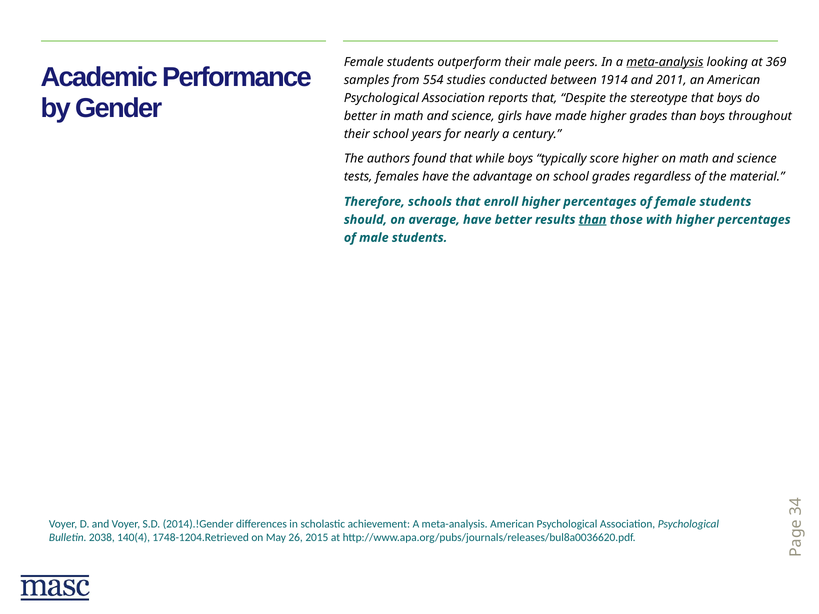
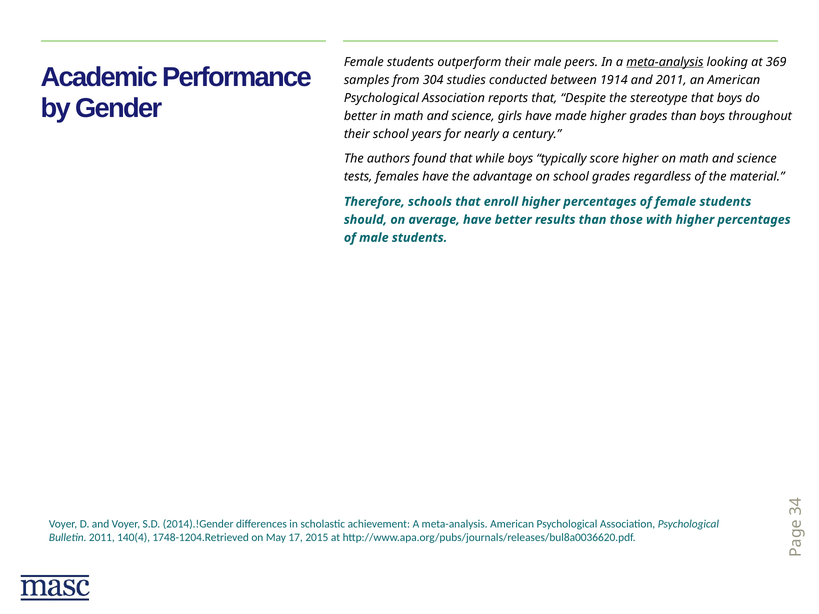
554: 554 -> 304 (433, 80)
than underline: present -> none (593, 220)
Bulletin 2038: 2038 -> 2011 (102, 538)
26: 26 -> 17 (296, 538)
